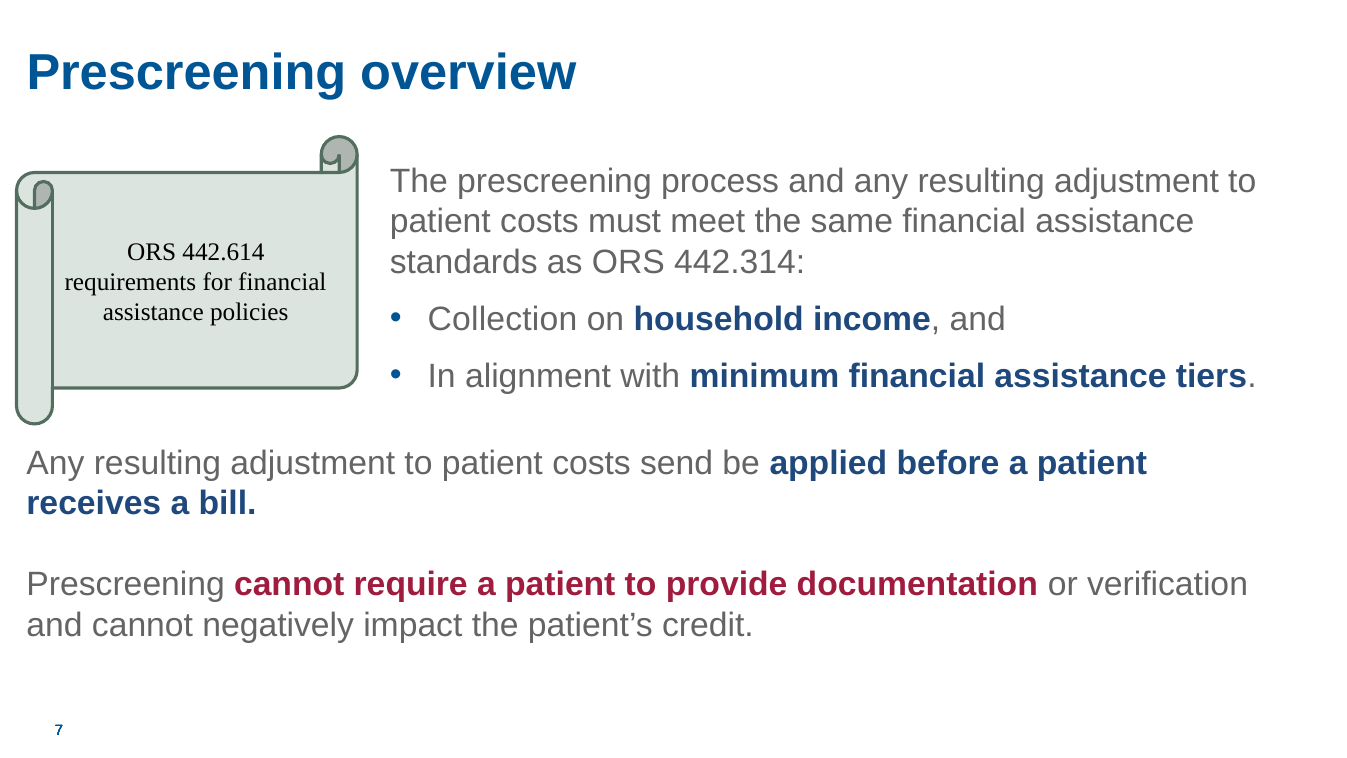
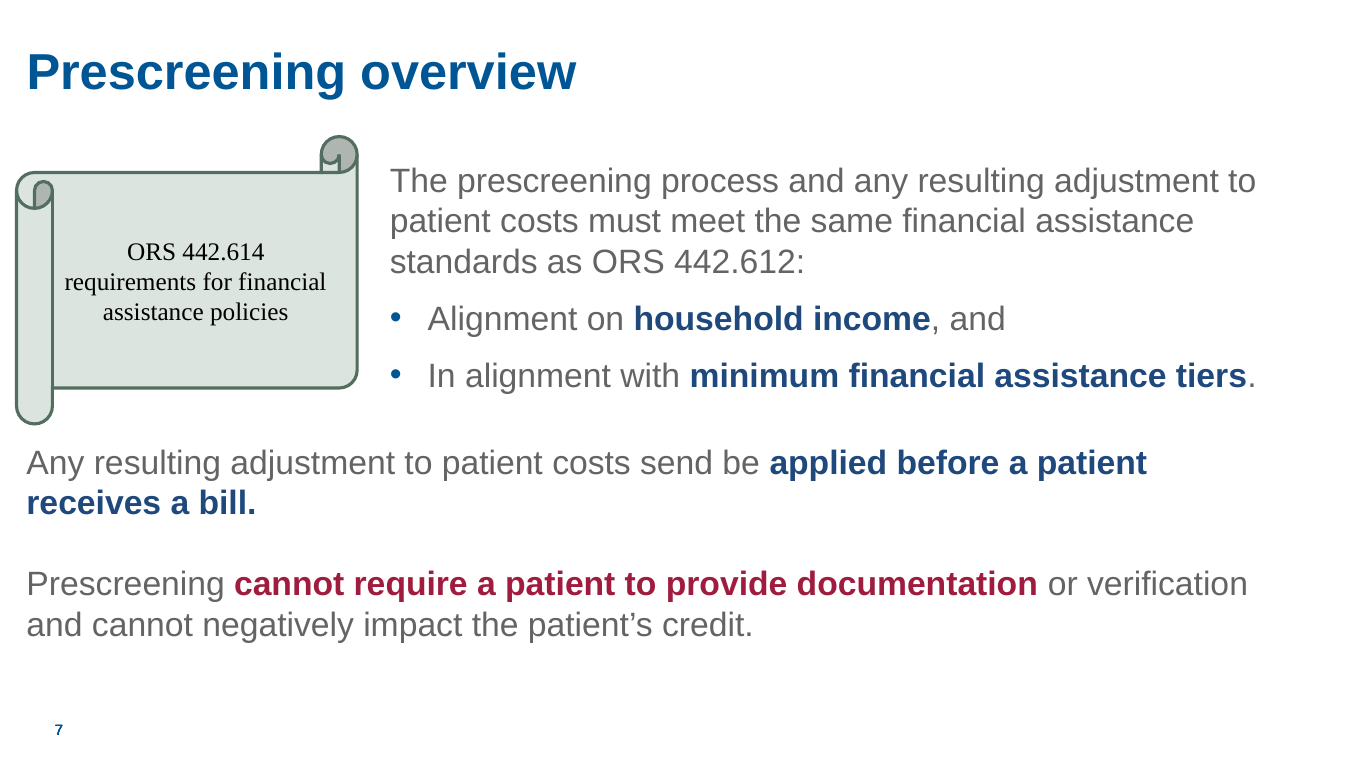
442.314: 442.314 -> 442.612 (740, 262)
Collection: Collection -> Alignment (503, 319)
